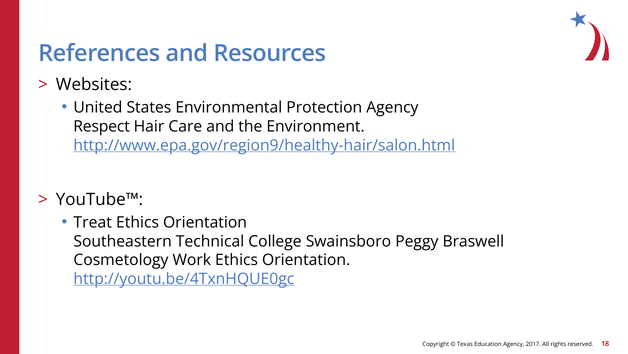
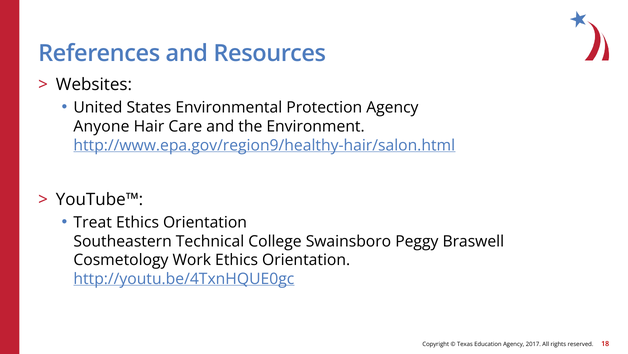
Respect: Respect -> Anyone (101, 126)
